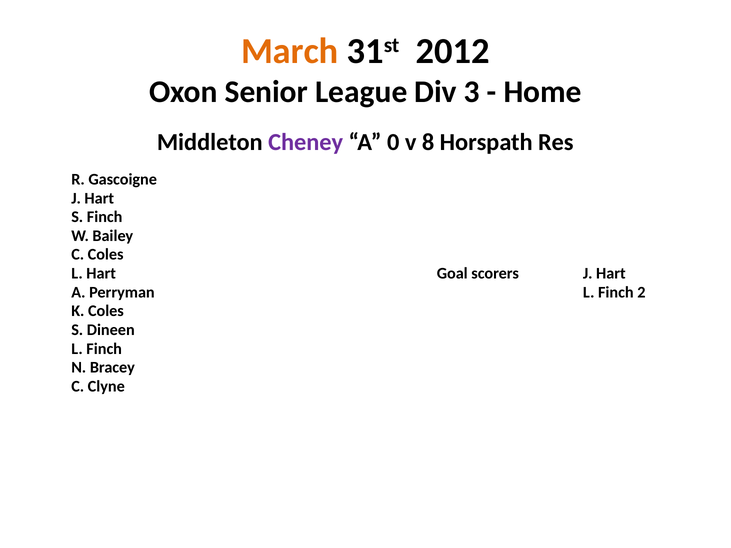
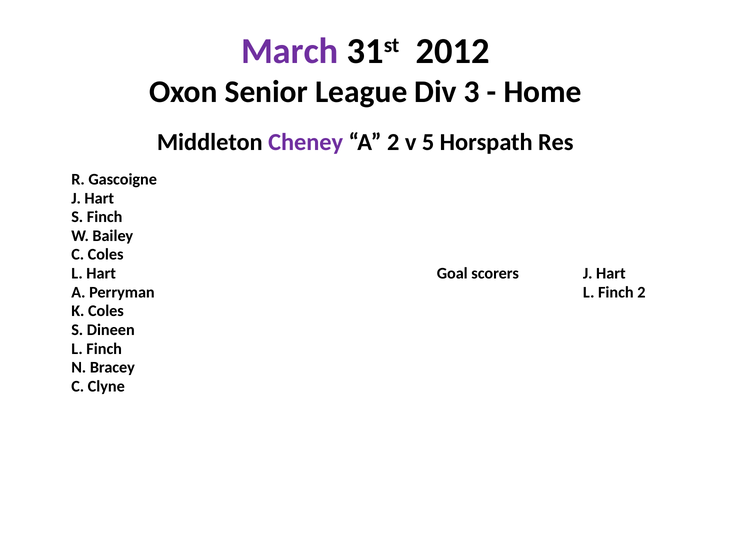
March colour: orange -> purple (290, 51)
A 0: 0 -> 2 (393, 142)
8: 8 -> 5 (428, 142)
